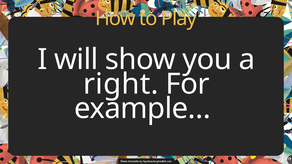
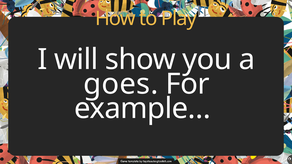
right: right -> goes (121, 84)
